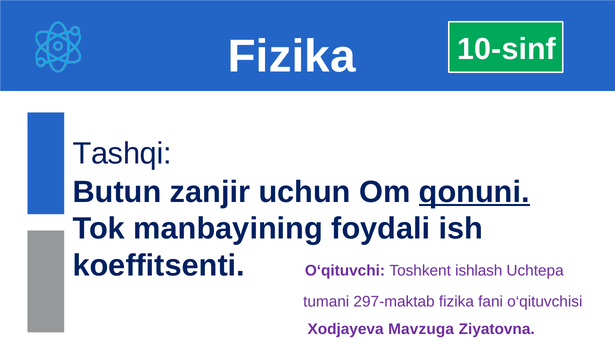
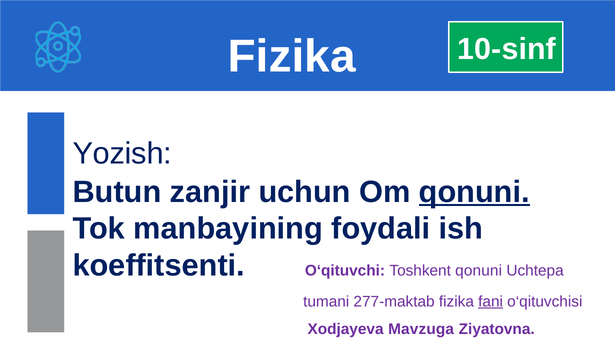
Tashqi: Tashqi -> Yozish (122, 153)
Toshkent ishlash: ishlash -> qonuni (479, 271)
297-maktab: 297-maktab -> 277-maktab (394, 301)
fani underline: none -> present (491, 301)
